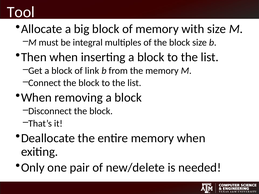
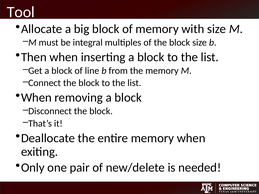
link: link -> line (92, 71)
